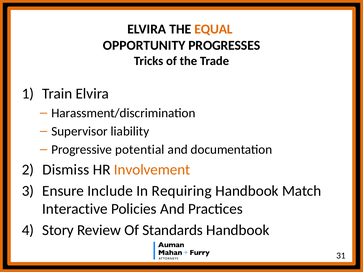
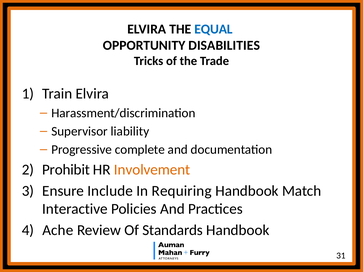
EQUAL colour: orange -> blue (214, 29)
PROGRESSES: PROGRESSES -> DISABILITIES (224, 45)
potential: potential -> complete (140, 150)
Dismiss: Dismiss -> Prohibit (66, 170)
Story: Story -> Ache (58, 230)
